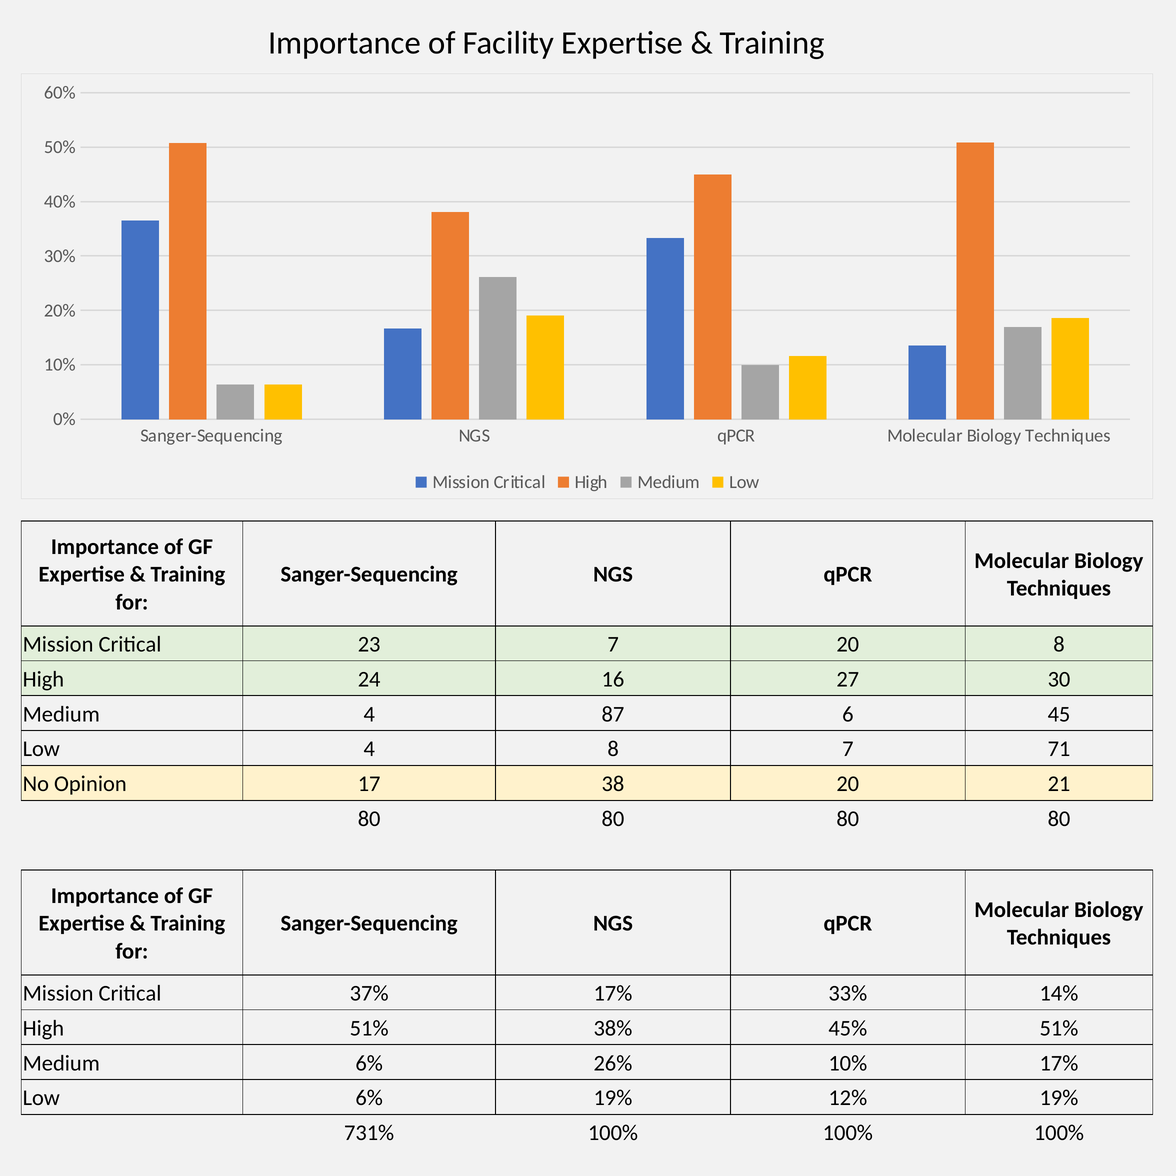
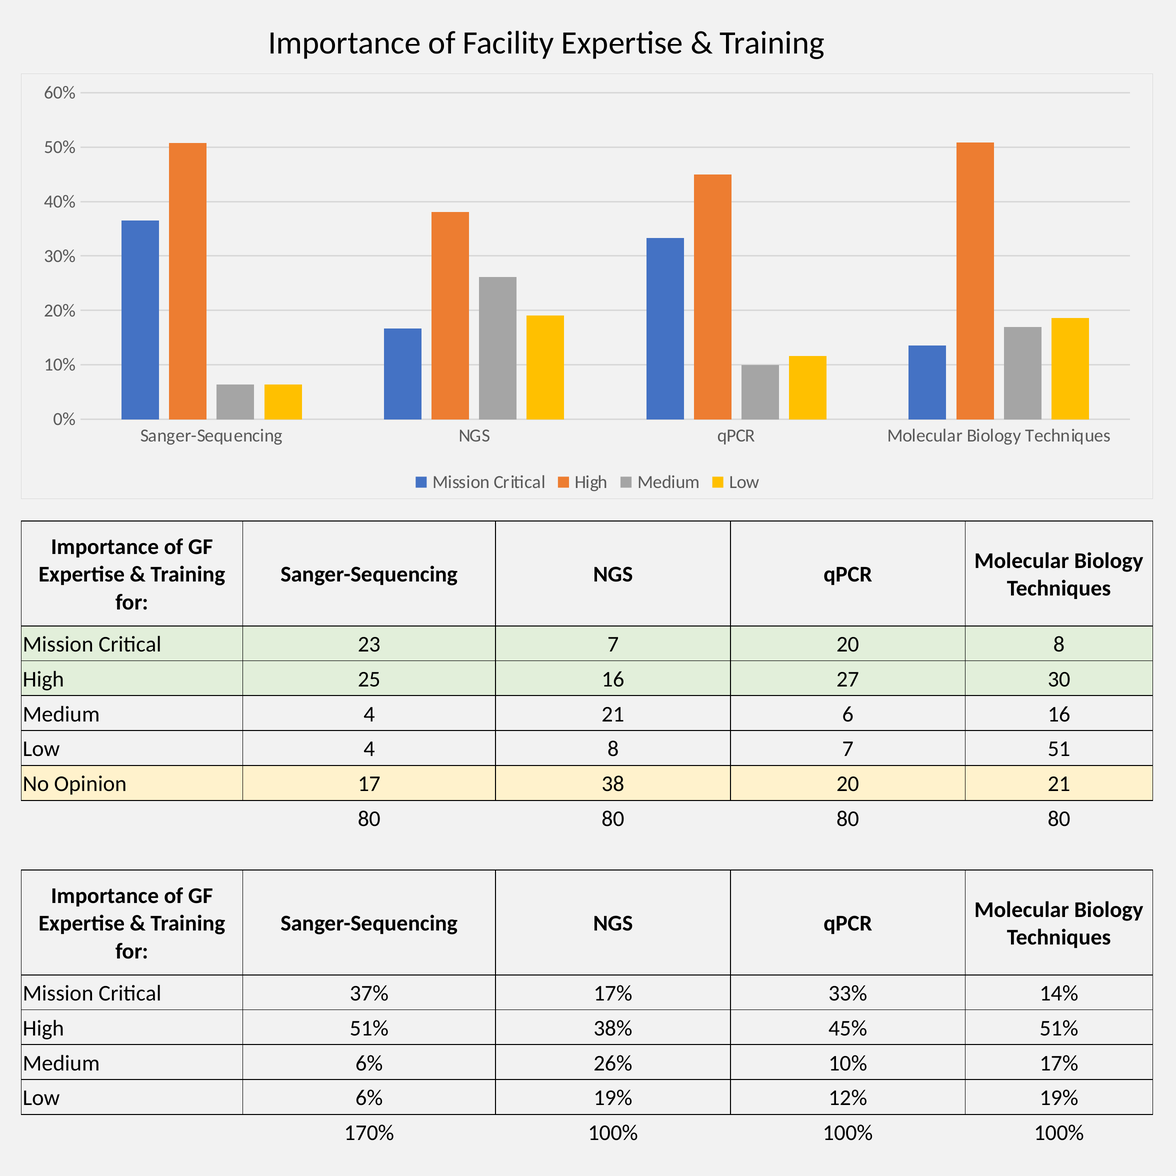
24: 24 -> 25 (369, 679)
4 87: 87 -> 21 (613, 714)
6 45: 45 -> 16 (1059, 714)
71: 71 -> 51 (1059, 749)
731%: 731% -> 170% (369, 1133)
